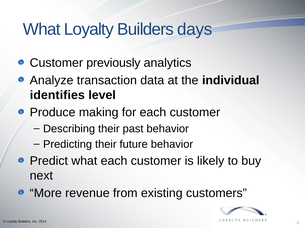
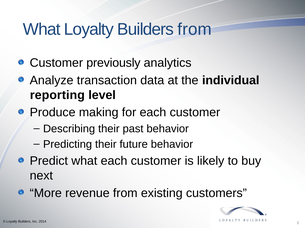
Builders days: days -> from (195, 29)
identifies: identifies -> reporting (57, 95)
